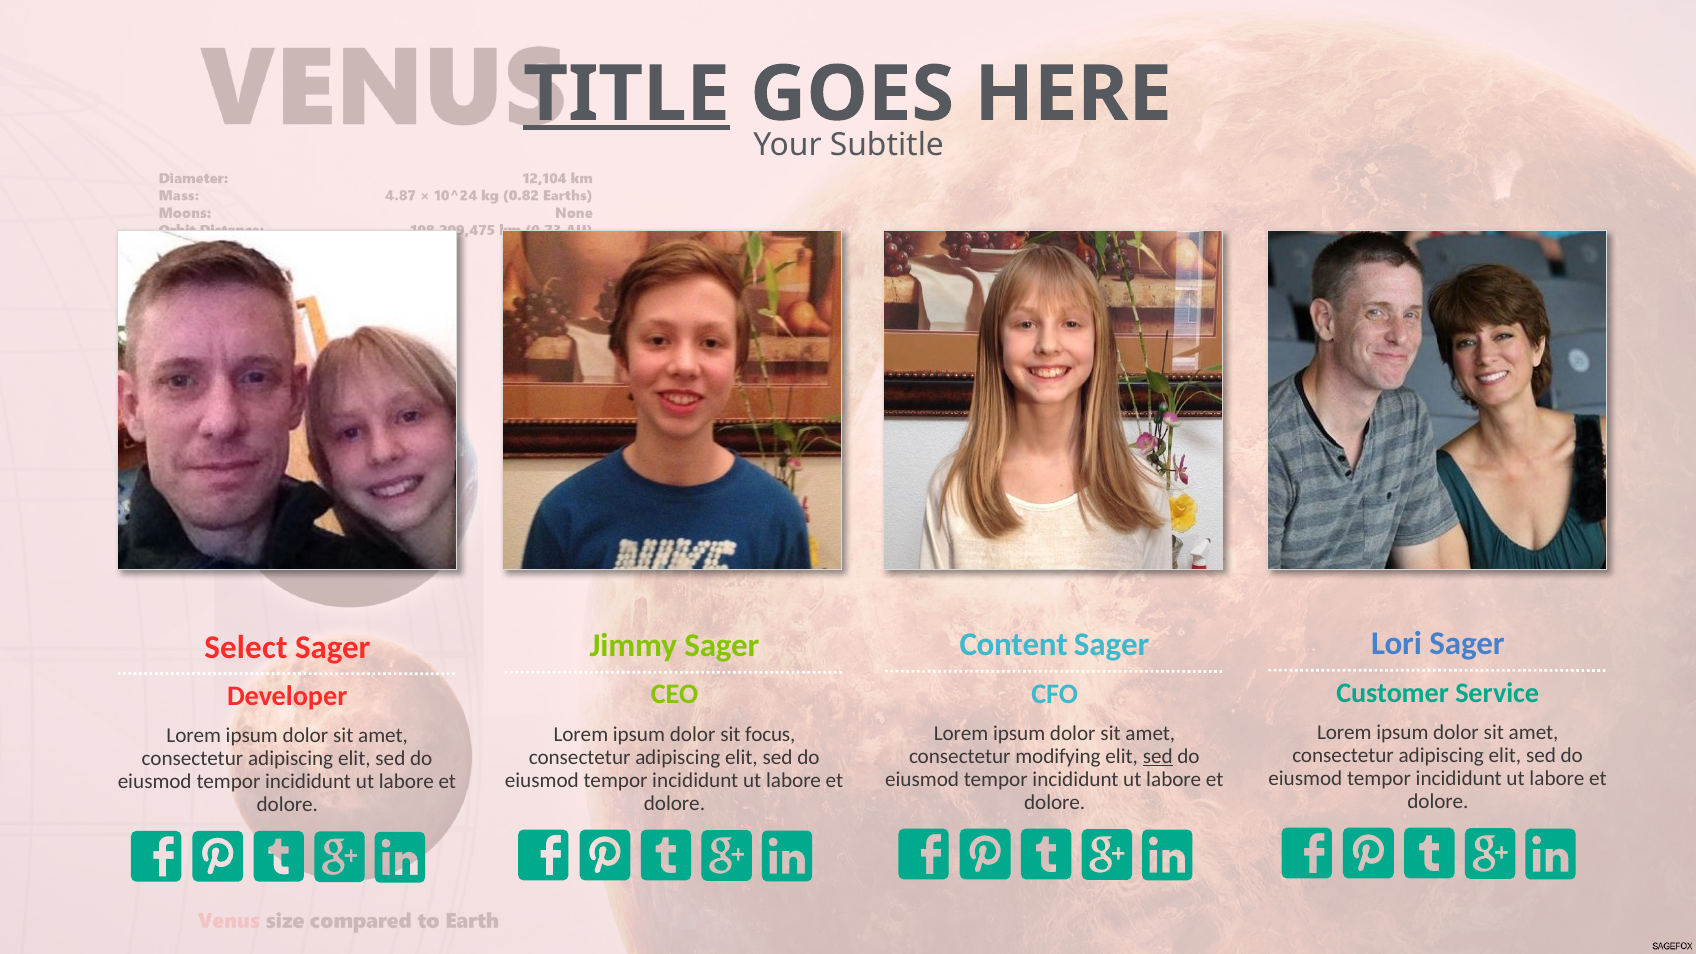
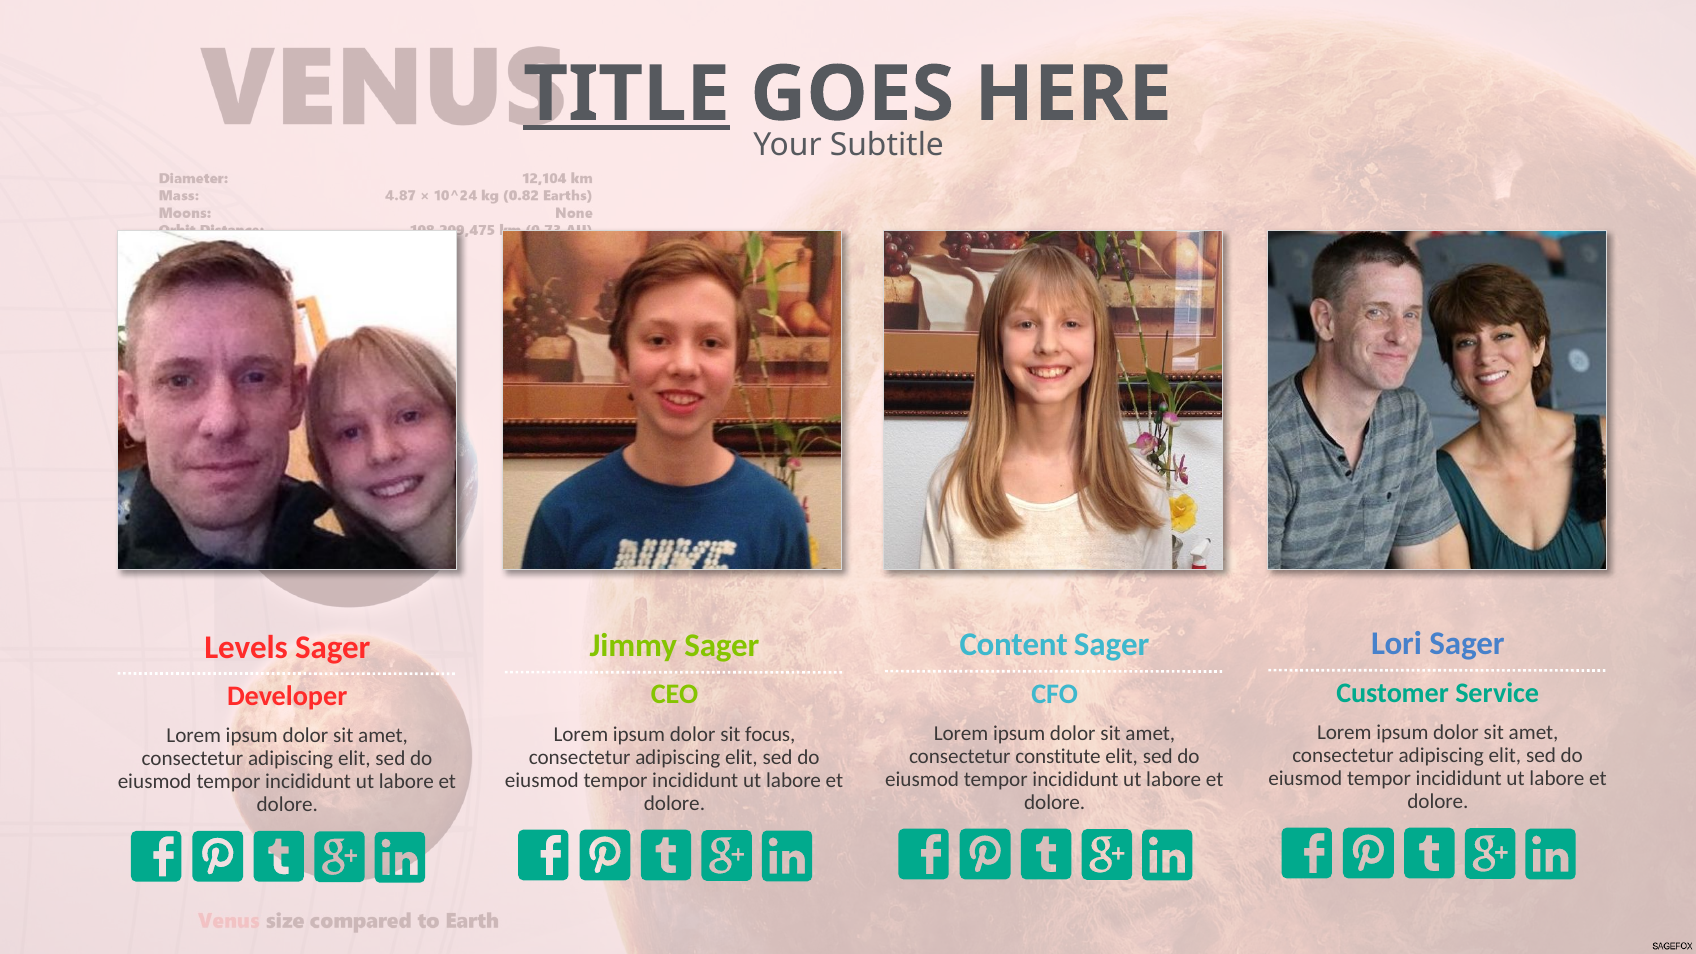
Select: Select -> Levels (246, 647)
modifying: modifying -> constitute (1058, 756)
sed underline: present -> none (1158, 756)
